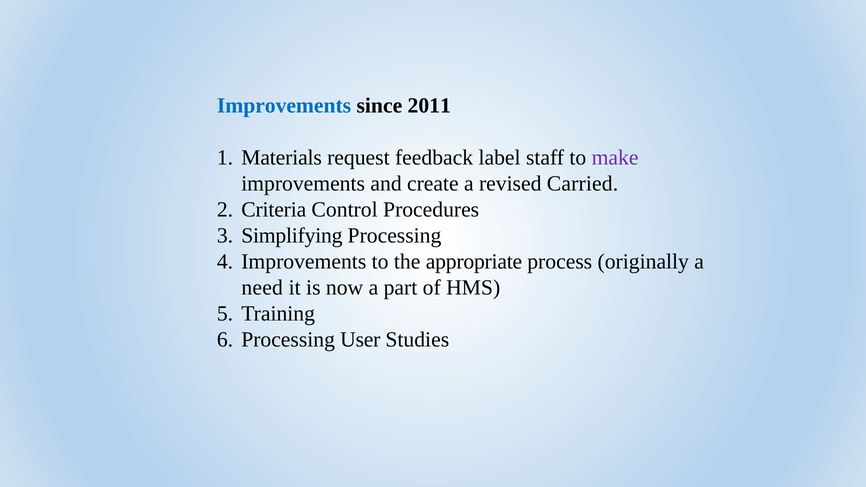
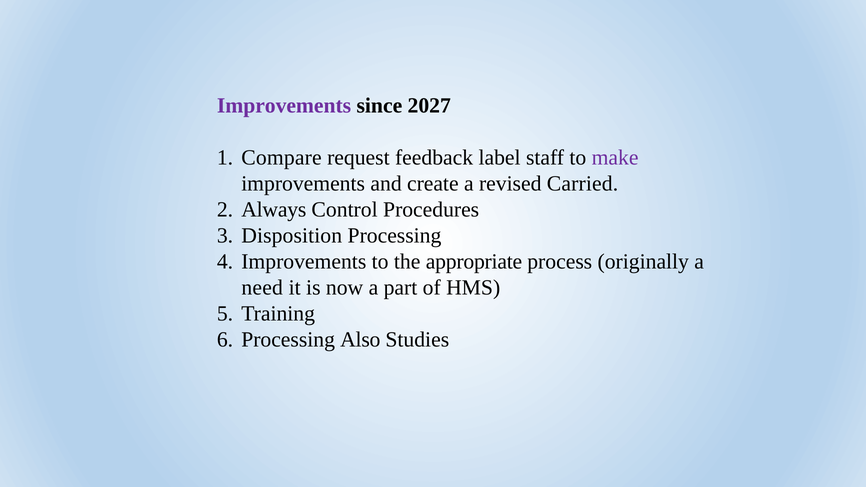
Improvements colour: blue -> purple (284, 106)
2011: 2011 -> 2027 (429, 106)
Materials: Materials -> Compare (281, 158)
Criteria: Criteria -> Always (274, 210)
Simplifying: Simplifying -> Disposition (292, 236)
User: User -> Also (360, 340)
